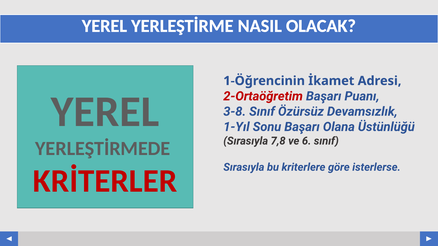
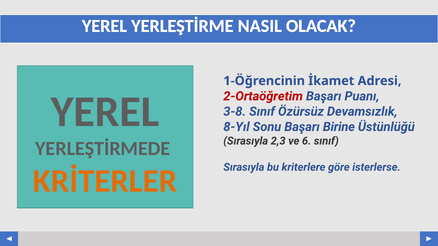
1-Yıl: 1-Yıl -> 8-Yıl (236, 127)
Olana: Olana -> Birine (339, 127)
7,8: 7,8 -> 2,3 (278, 141)
KRİTERLER colour: red -> orange (105, 181)
